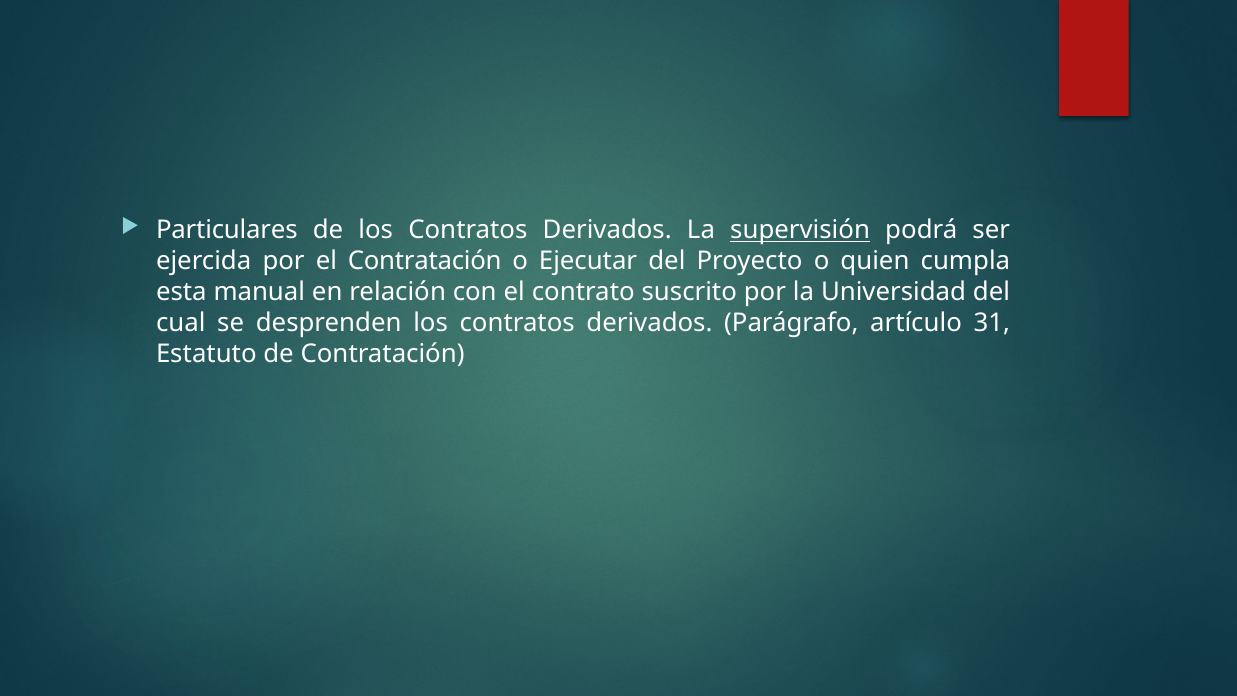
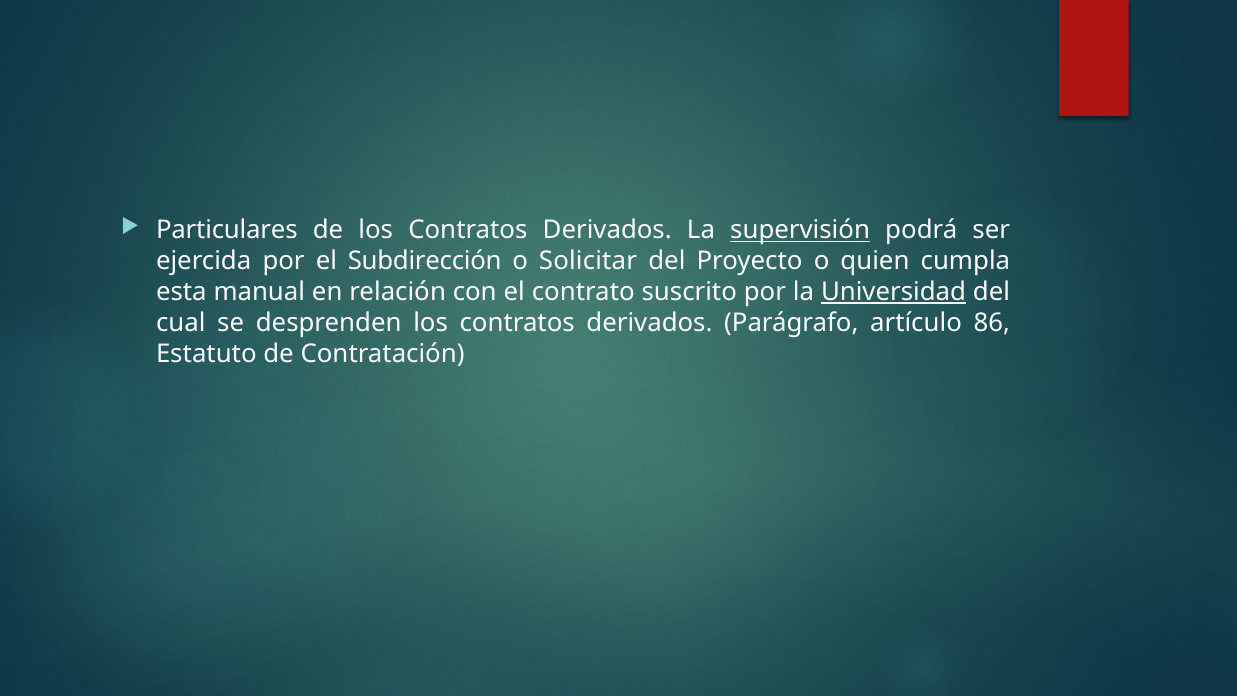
el Contratación: Contratación -> Subdirección (425, 261)
Ejecutar: Ejecutar -> Solicitar (588, 261)
Universidad underline: none -> present (894, 292)
31: 31 -> 86 (992, 323)
